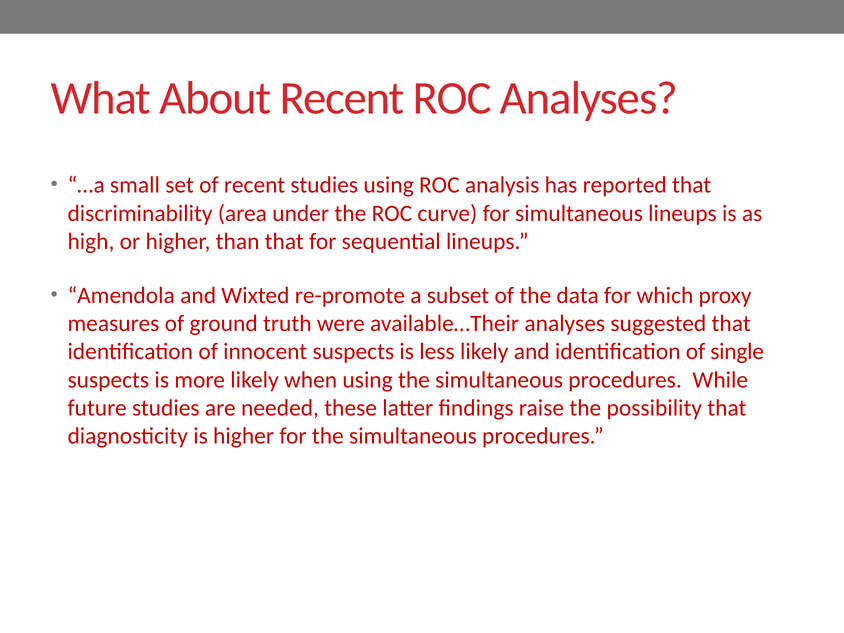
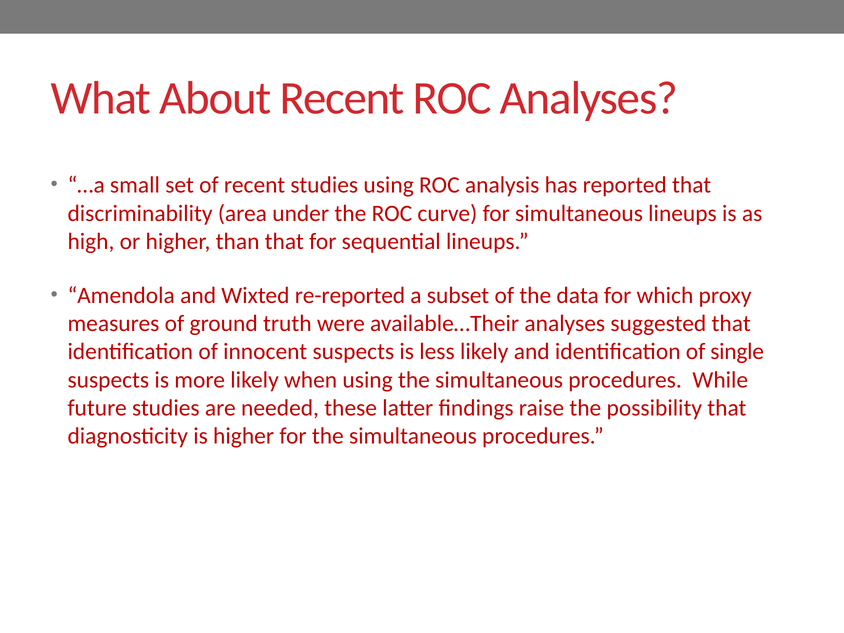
re-promote: re-promote -> re-reported (350, 295)
